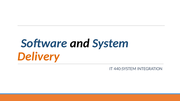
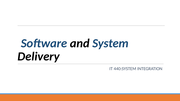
Delivery colour: orange -> black (39, 57)
